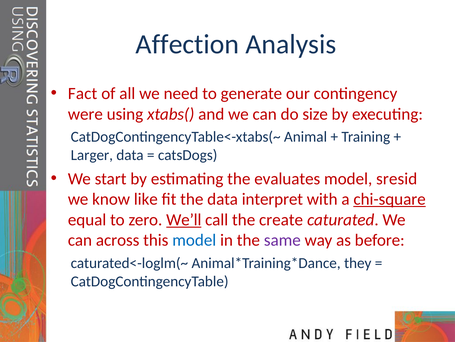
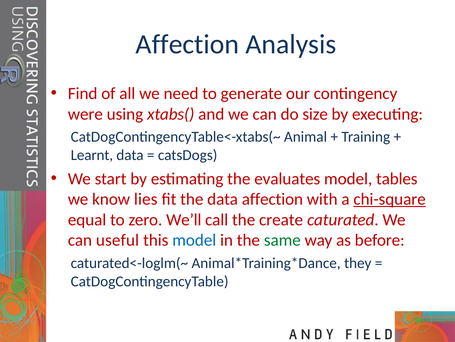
Fact: Fact -> Find (83, 93)
Larger: Larger -> Learnt (92, 155)
sresid: sresid -> tables (397, 178)
like: like -> lies (146, 199)
data interpret: interpret -> affection (272, 199)
We’ll underline: present -> none (184, 219)
across: across -> useful (118, 240)
same colour: purple -> green (282, 240)
